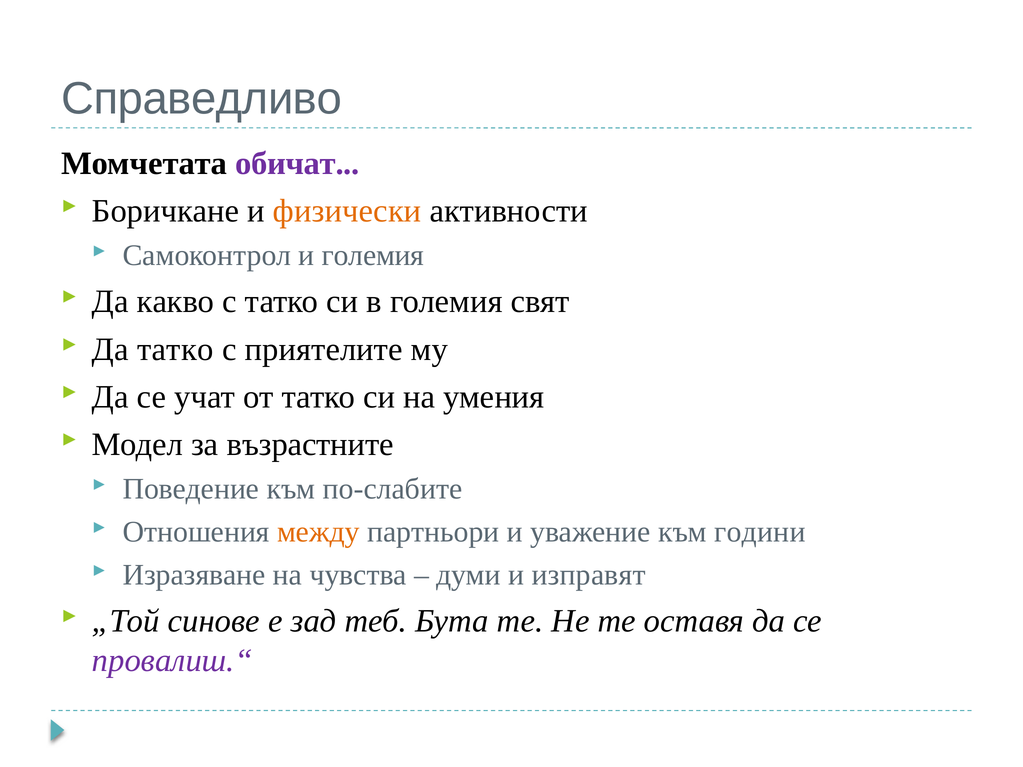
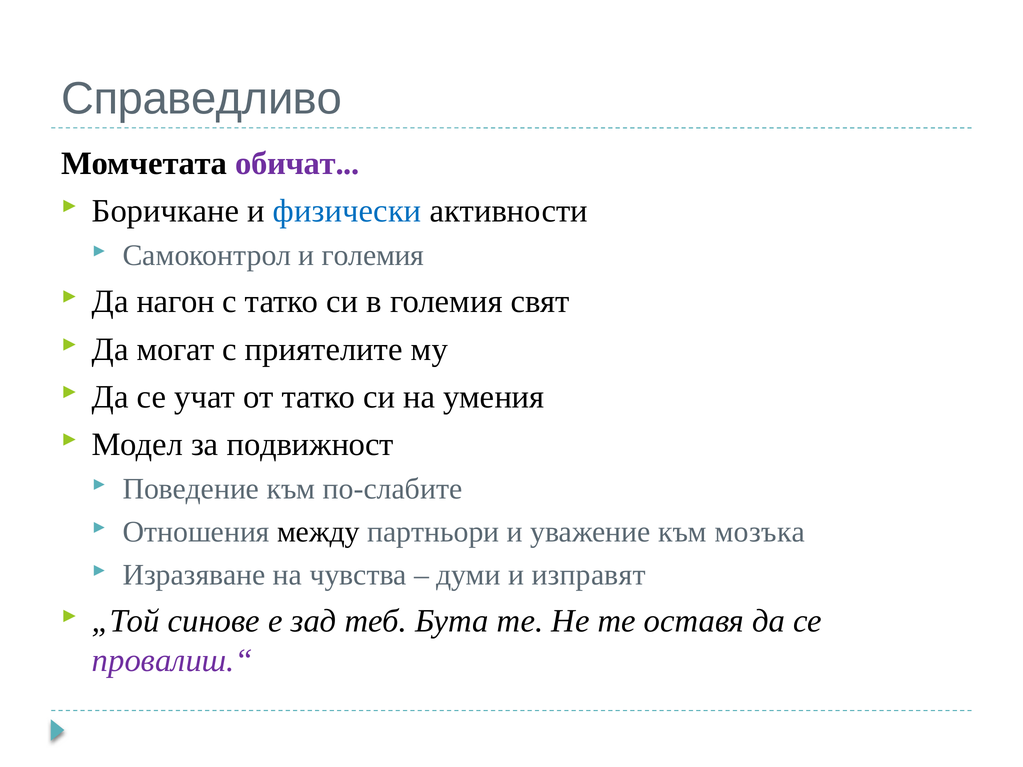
физически colour: orange -> blue (347, 211)
какво: какво -> нагон (176, 302)
Да татко: татко -> могат (176, 349)
възрастните: възрастните -> подвижност (310, 445)
между colour: orange -> black (319, 532)
години: години -> мозъка (760, 532)
